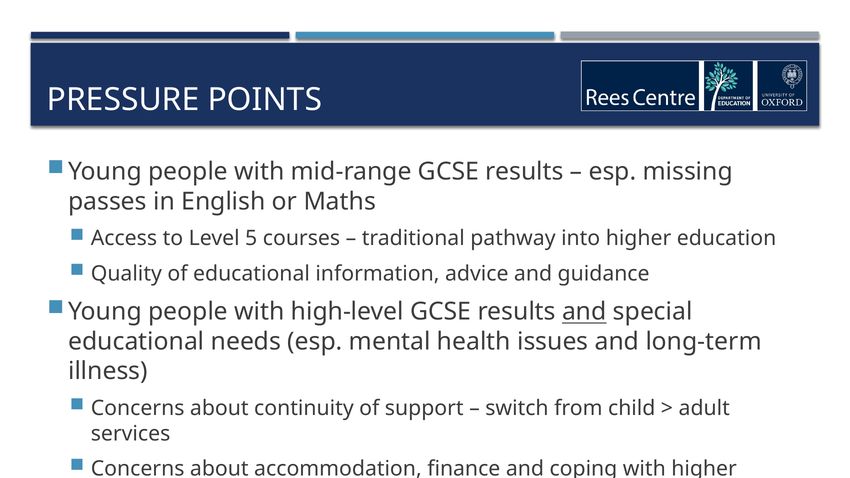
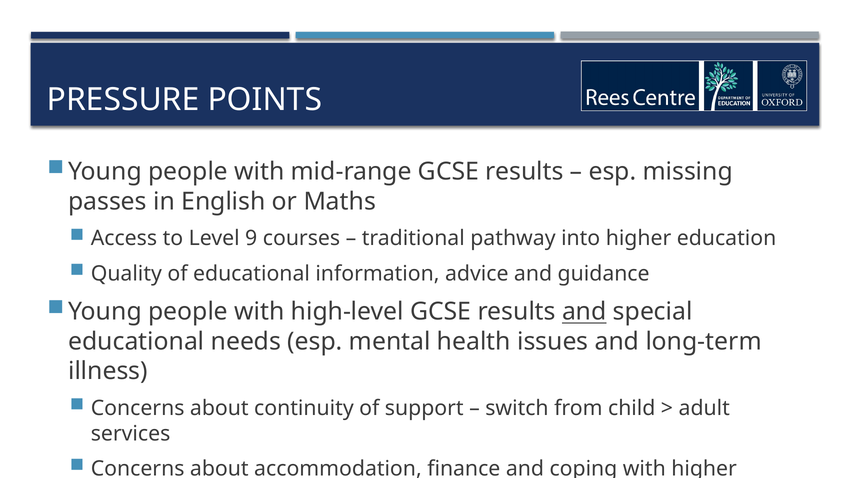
5: 5 -> 9 (251, 239)
